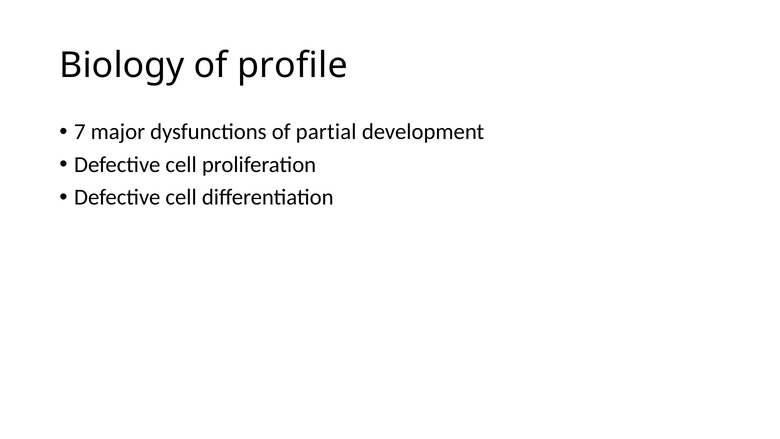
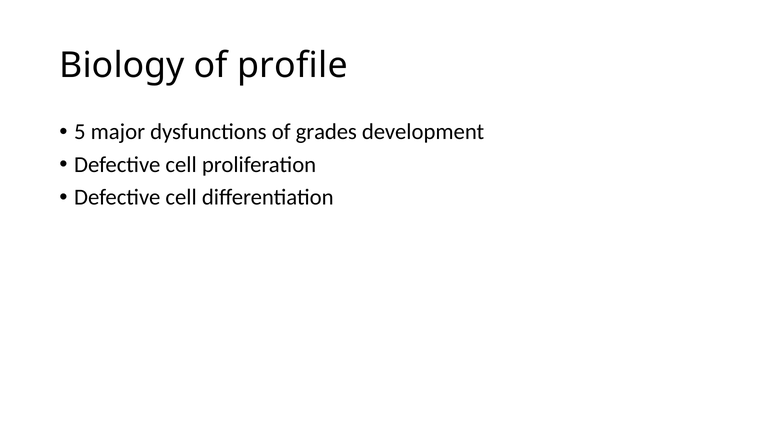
7: 7 -> 5 (80, 132)
partial: partial -> grades (326, 132)
